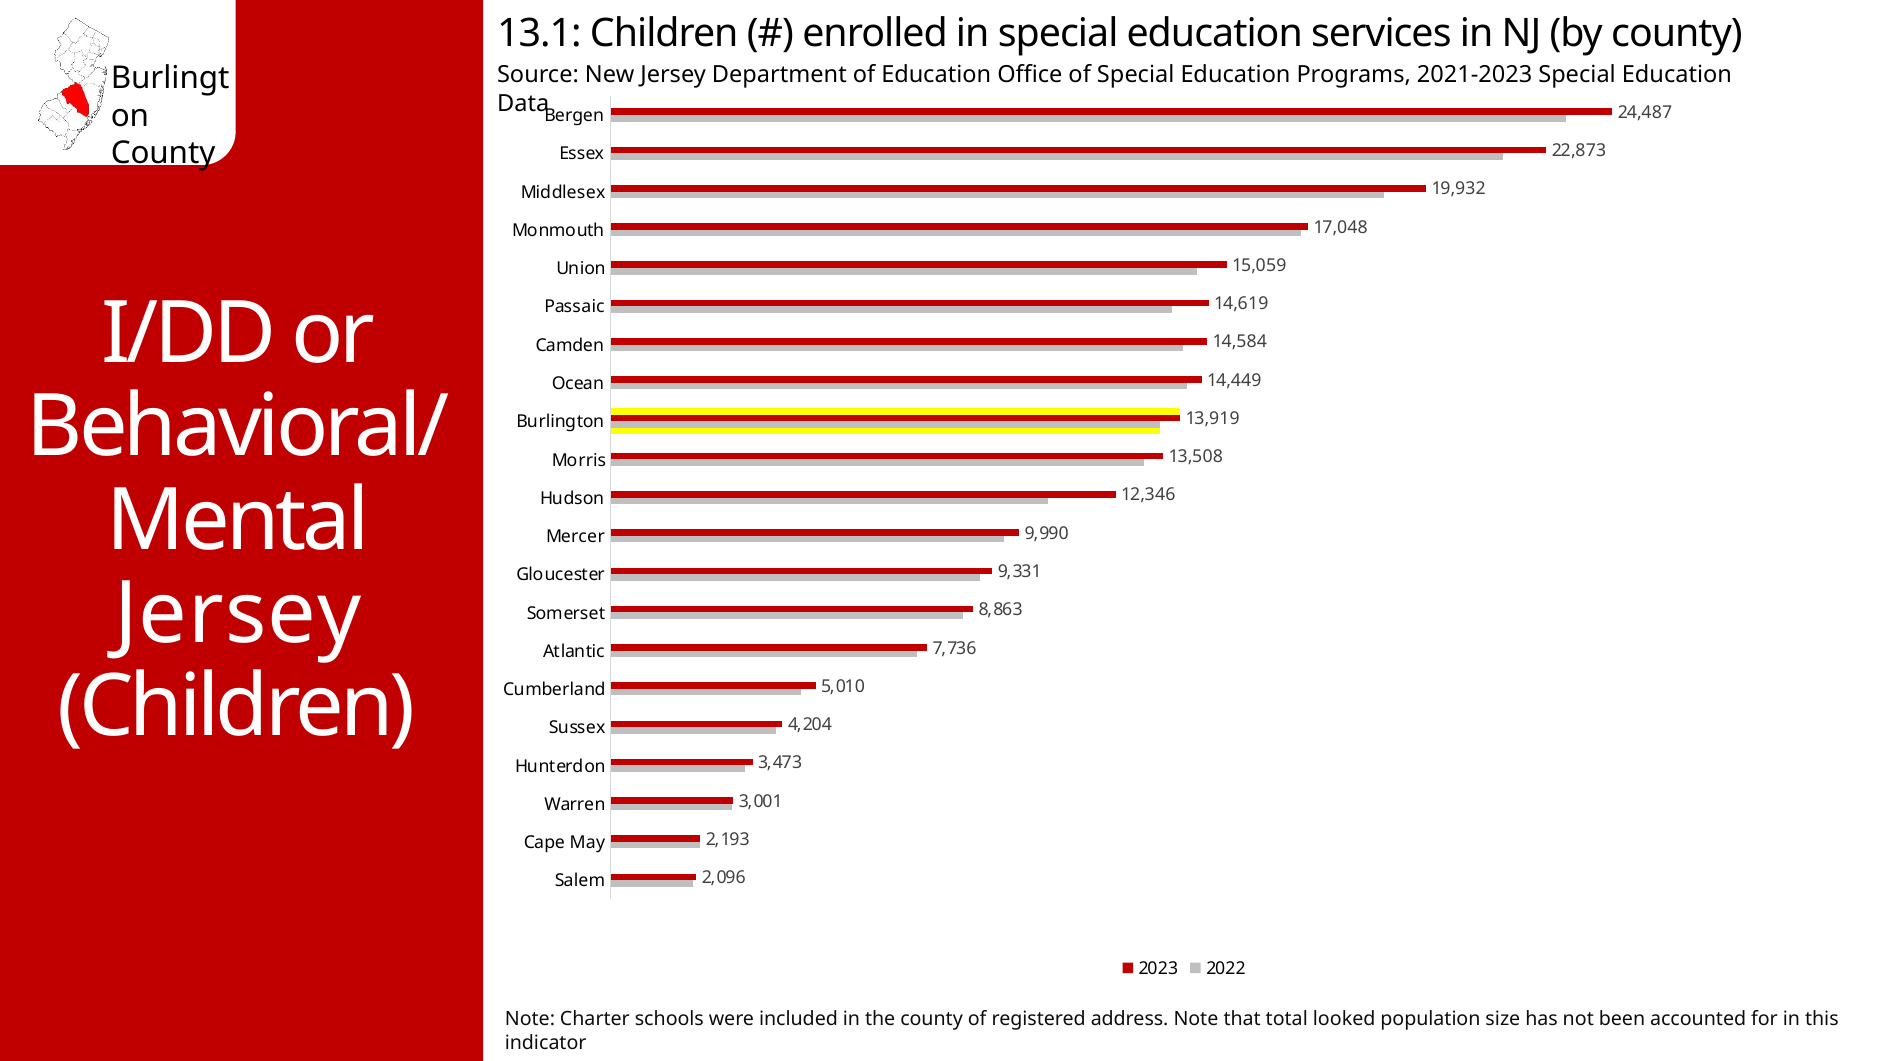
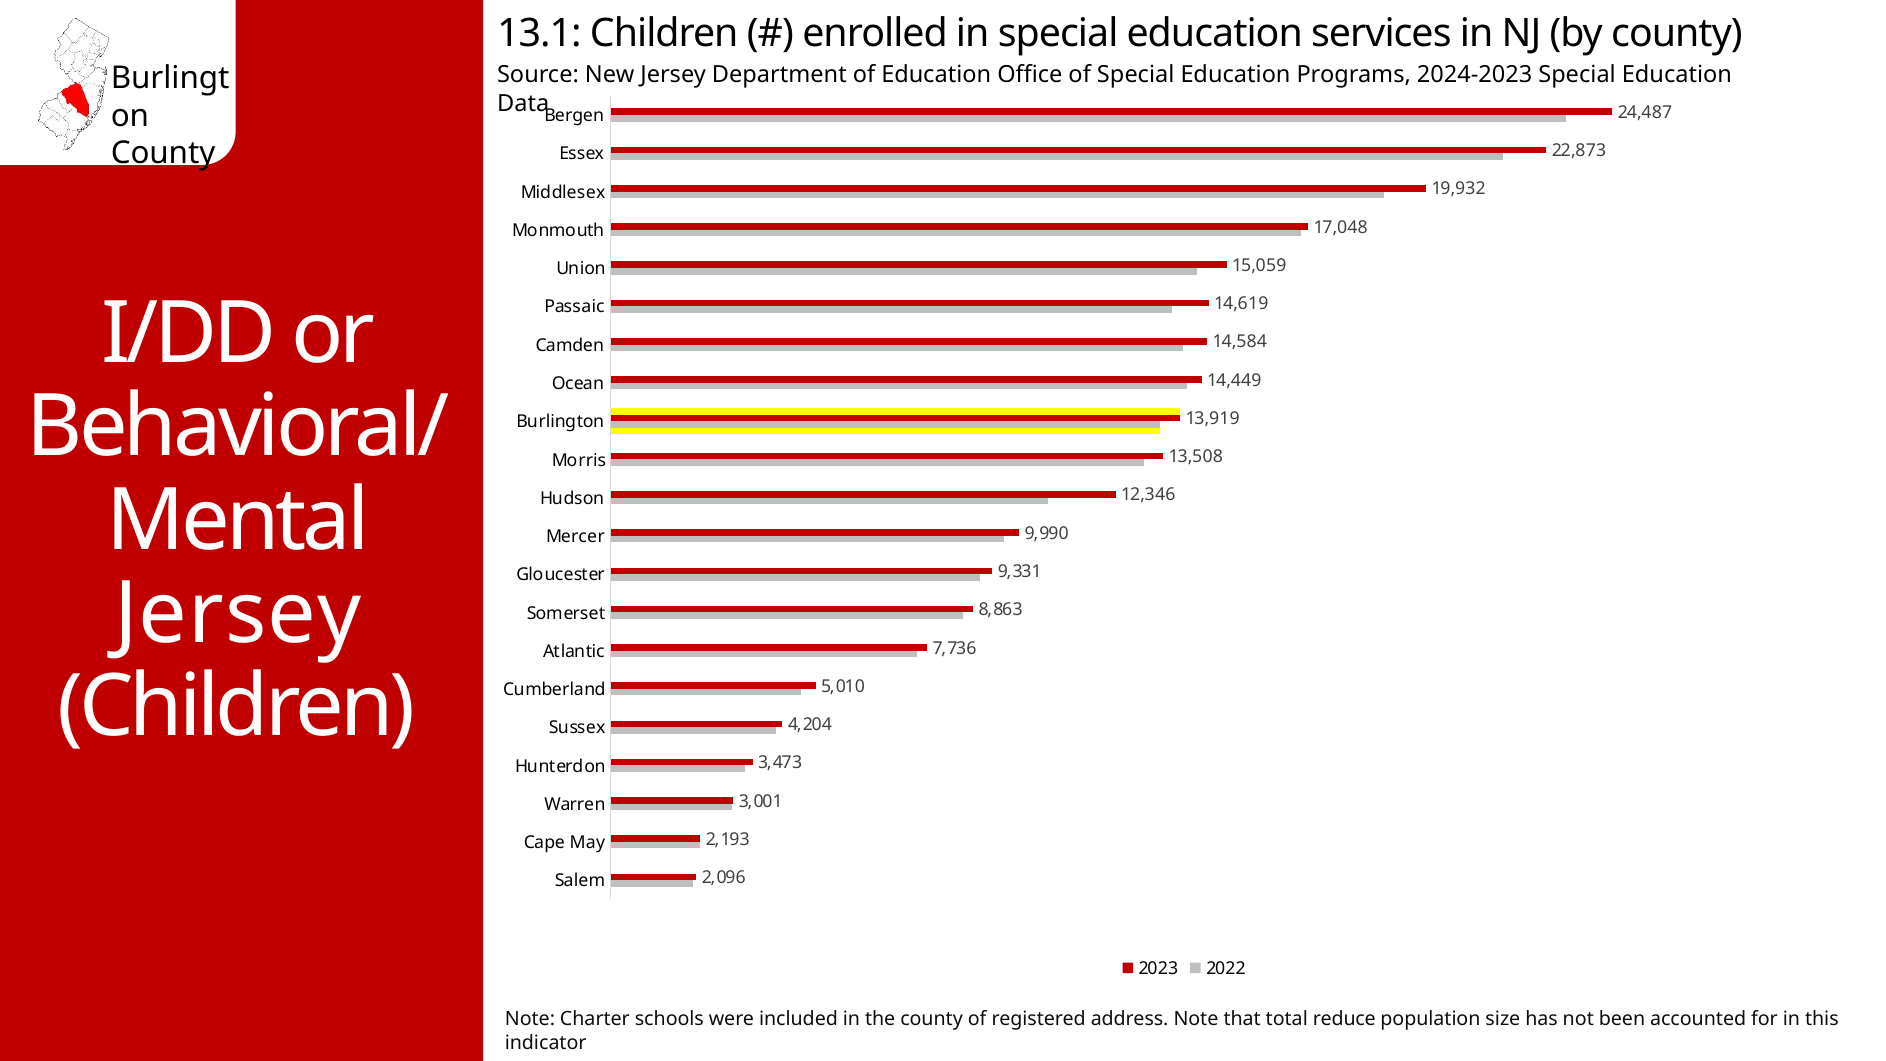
2021-2023: 2021-2023 -> 2024-2023 (1475, 75)
looked: looked -> reduce (1344, 1019)
